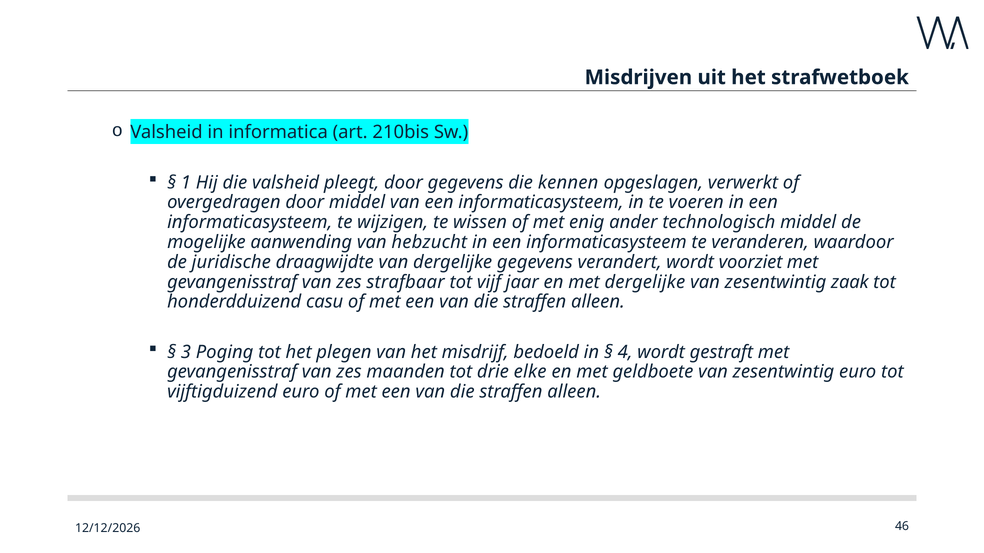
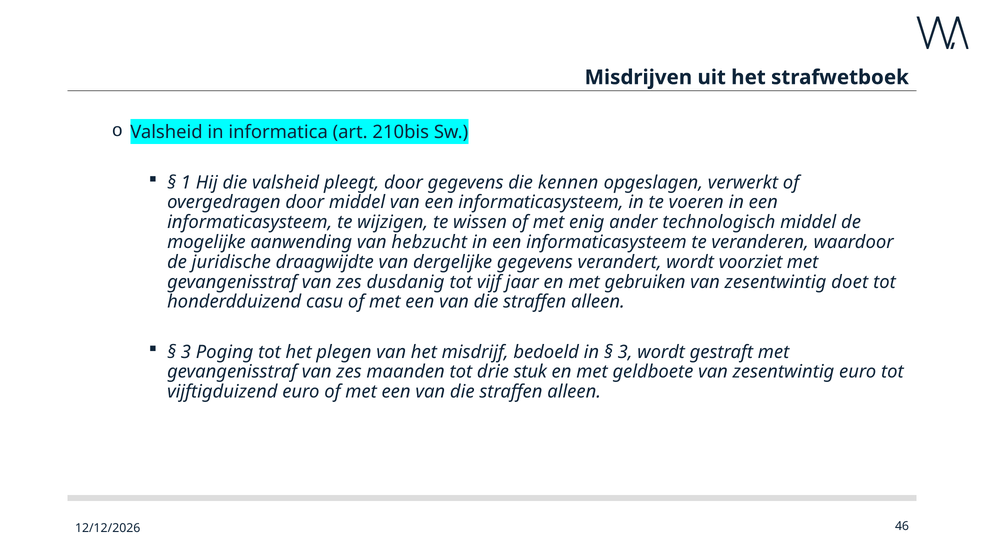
strafbaar: strafbaar -> dusdanig (406, 282)
met dergelijke: dergelijke -> gebruiken (645, 282)
zaak: zaak -> doet (850, 282)
4: 4 -> 3 (625, 352)
elke: elke -> stuk (530, 372)
